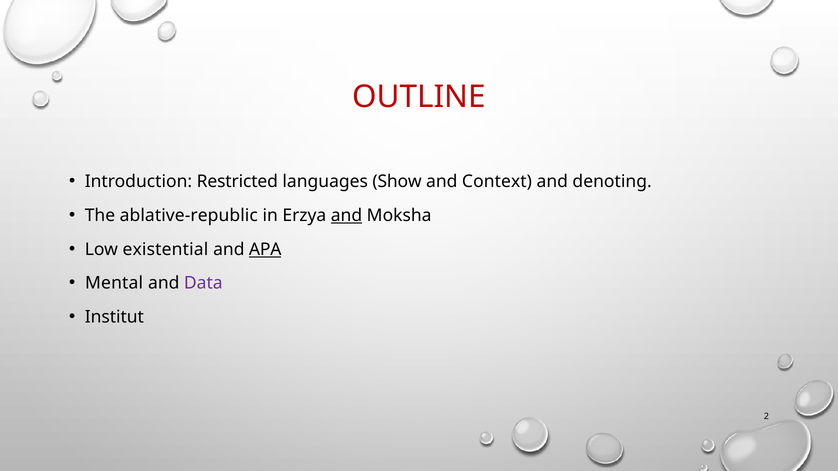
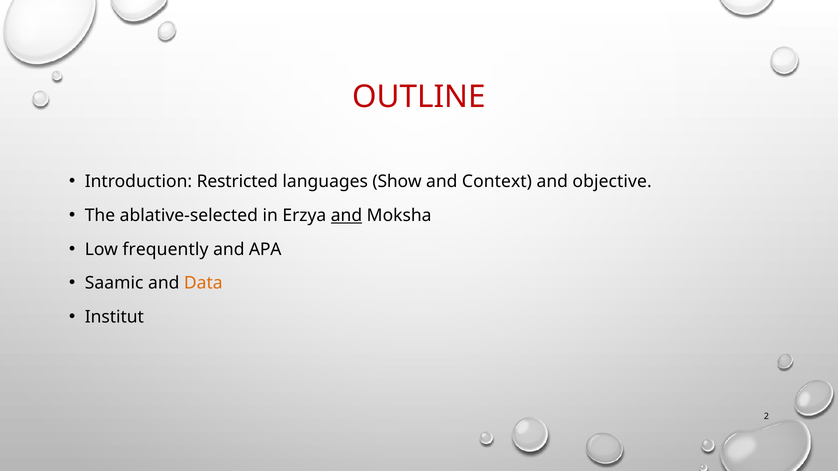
denoting: denoting -> objective (612, 182)
ablative-republic: ablative-republic -> ablative-selected (189, 216)
existential: existential -> frequently (165, 250)
APA underline: present -> none (265, 250)
Mental: Mental -> Saamic (114, 283)
Data colour: purple -> orange (203, 283)
